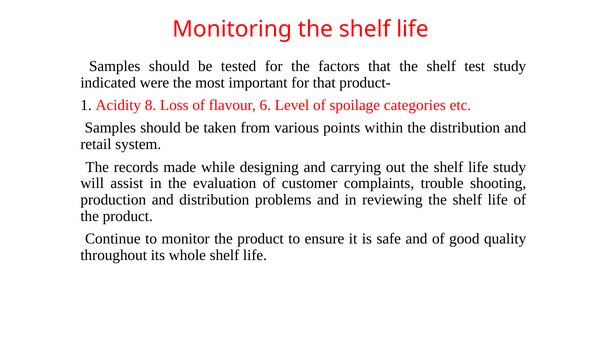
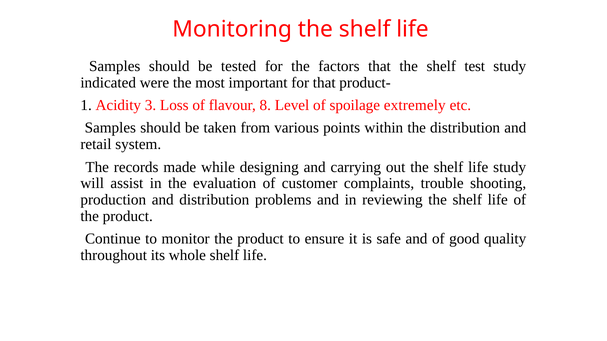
8: 8 -> 3 (150, 105)
6: 6 -> 8 (265, 105)
categories: categories -> extremely (415, 105)
